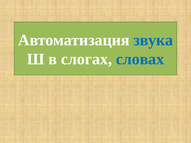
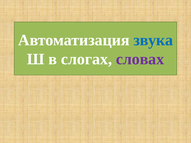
словах colour: blue -> purple (140, 59)
